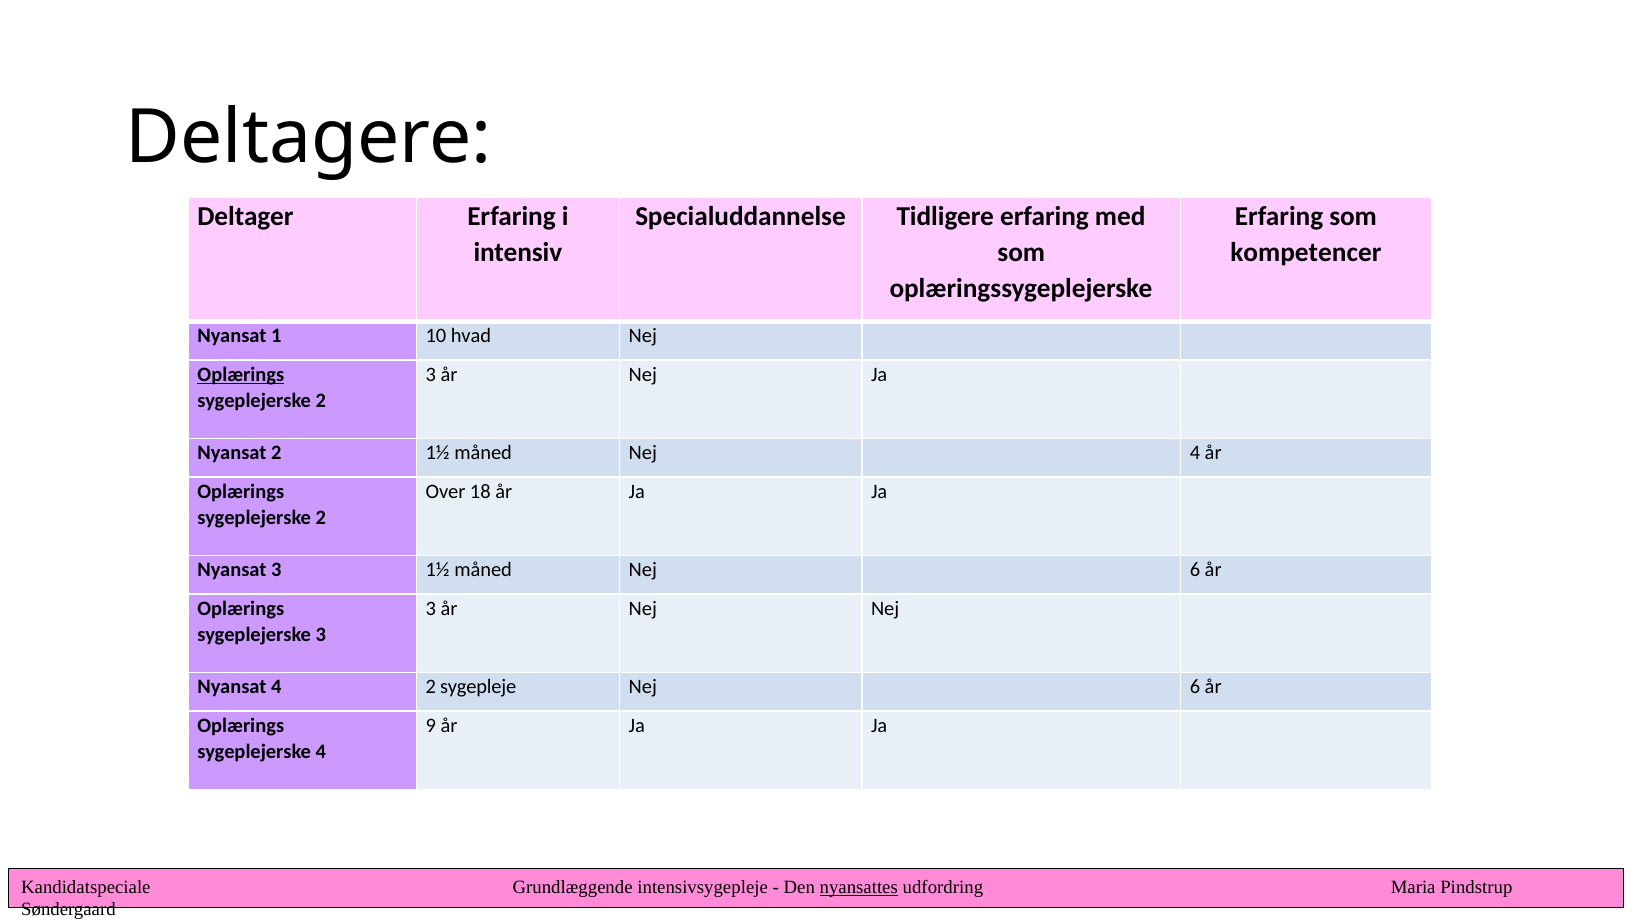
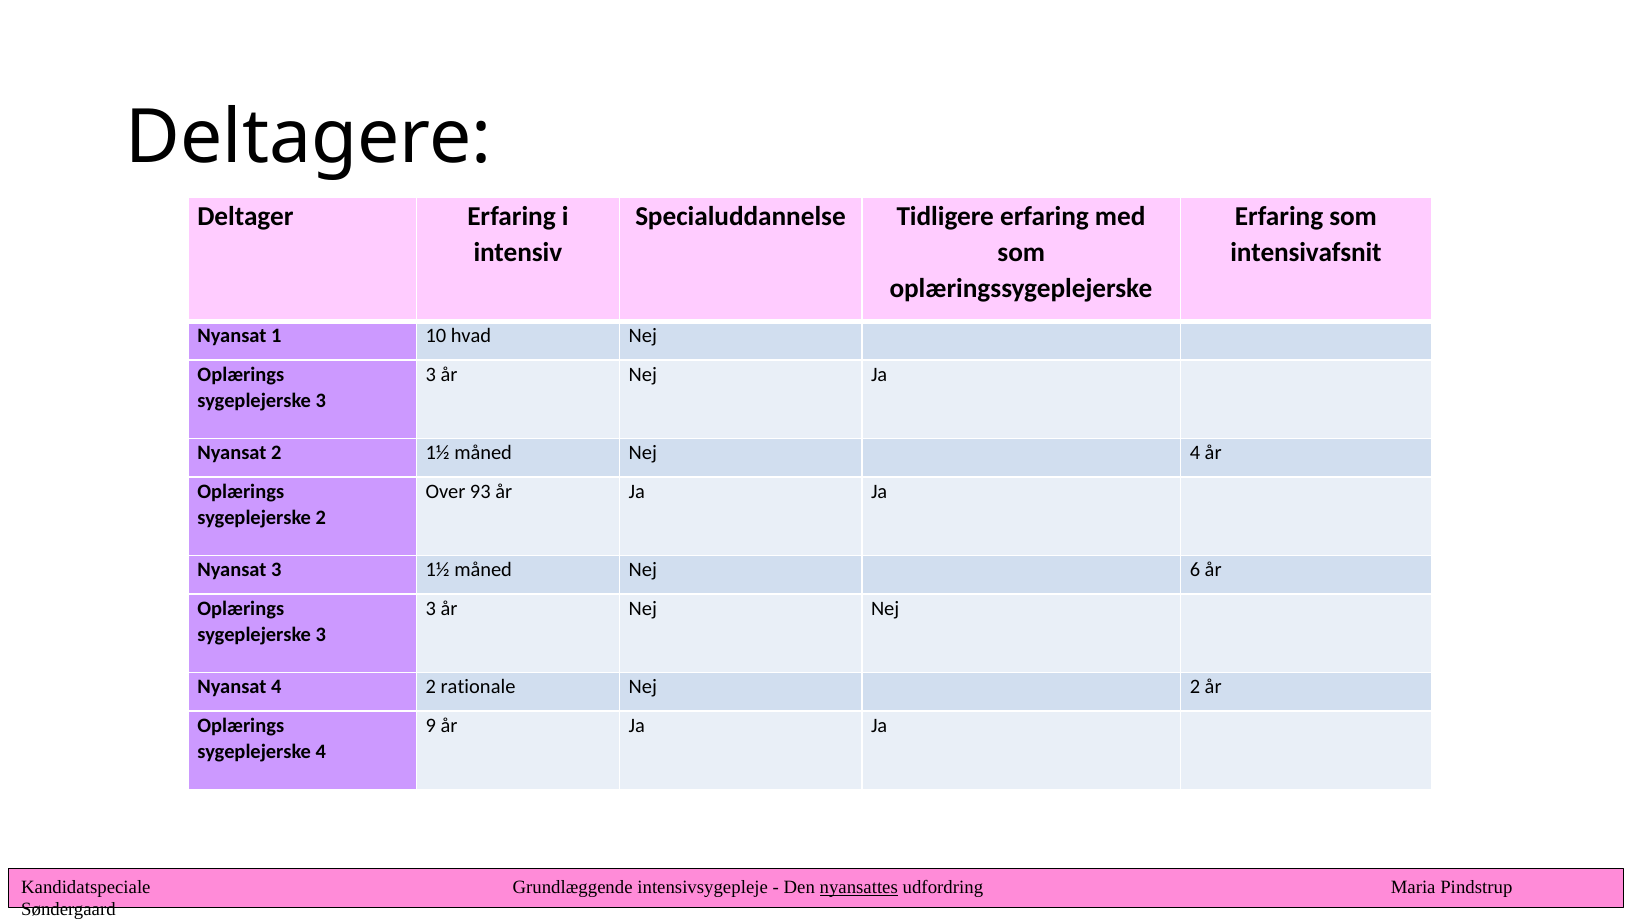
kompetencer: kompetencer -> intensivafsnit (1306, 253)
Oplærings underline: present -> none (241, 375)
2: 2 -> 3 (321, 401)
18: 18 -> 93 (480, 492)
sygepleje: sygepleje -> rationale (478, 687)
6: 6 -> 2 (1195, 687)
